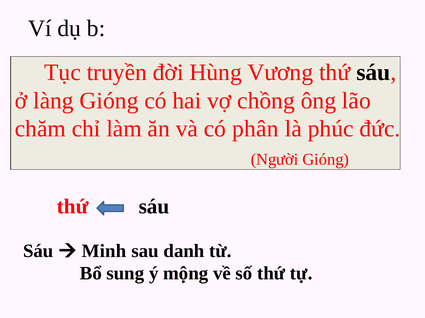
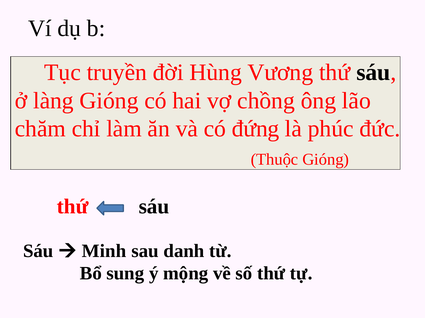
phân: phân -> đứng (256, 129)
Người: Người -> Thuộc (274, 160)
